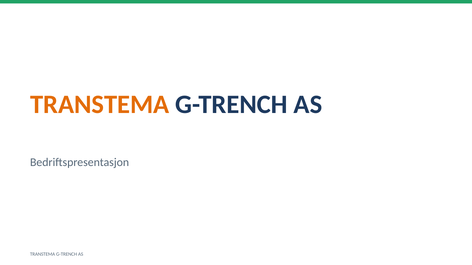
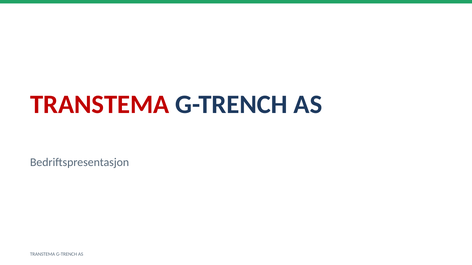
TRANSTEMA colour: orange -> red (100, 105)
